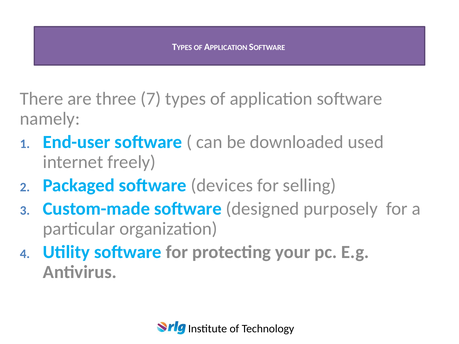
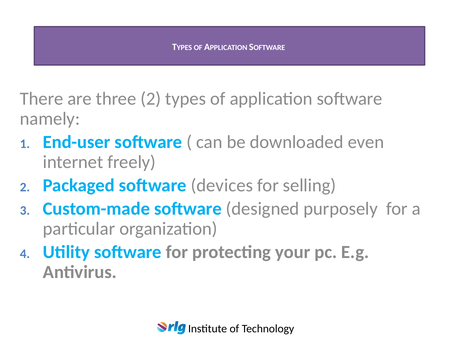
three 7: 7 -> 2 (151, 99)
used: used -> even (366, 142)
